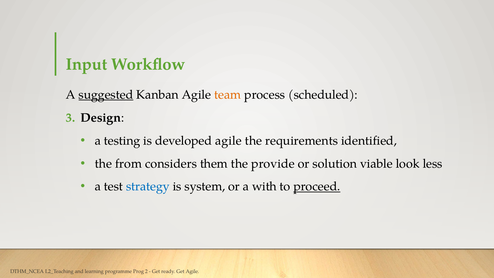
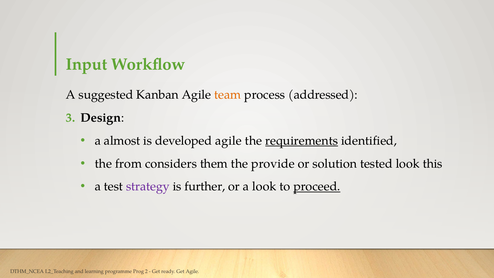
suggested underline: present -> none (106, 95)
scheduled: scheduled -> addressed (323, 95)
testing: testing -> almost (122, 141)
requirements underline: none -> present (302, 141)
viable: viable -> tested (376, 164)
less: less -> this (433, 164)
strategy colour: blue -> purple (148, 186)
system: system -> further (205, 186)
a with: with -> look (264, 186)
